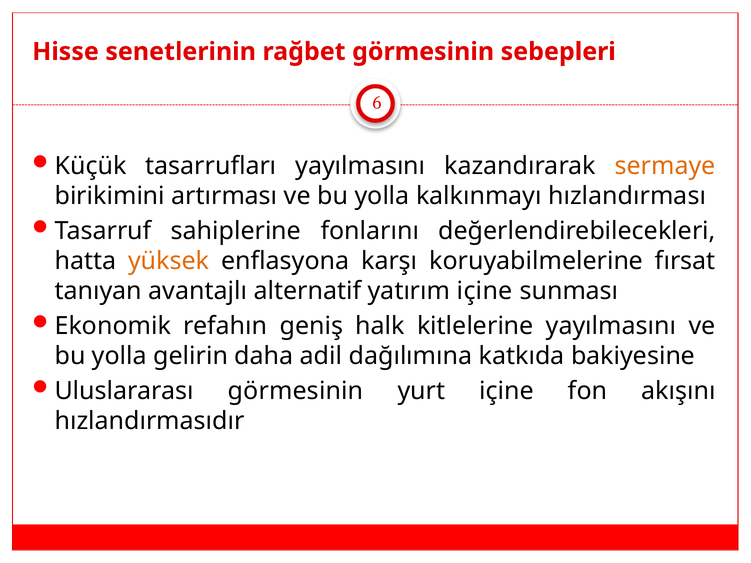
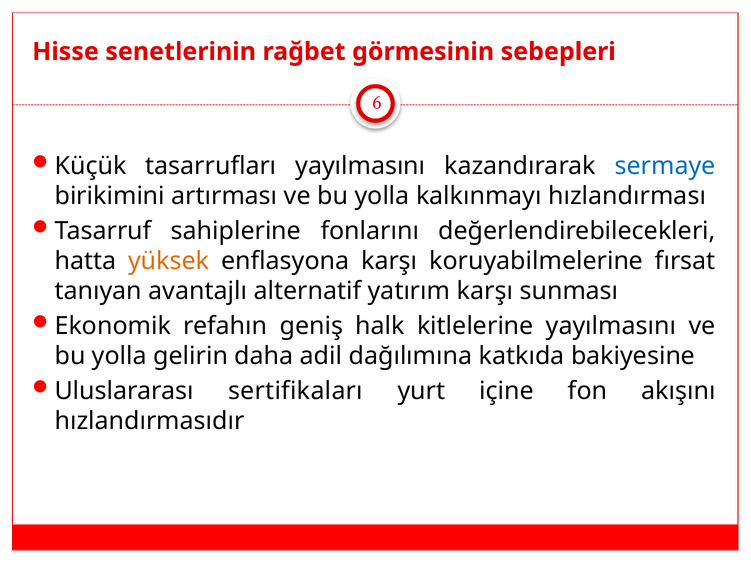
sermaye colour: orange -> blue (665, 166)
yatırım içine: içine -> karşı (485, 291)
Uluslararası görmesinin: görmesinin -> sertifikaları (296, 391)
